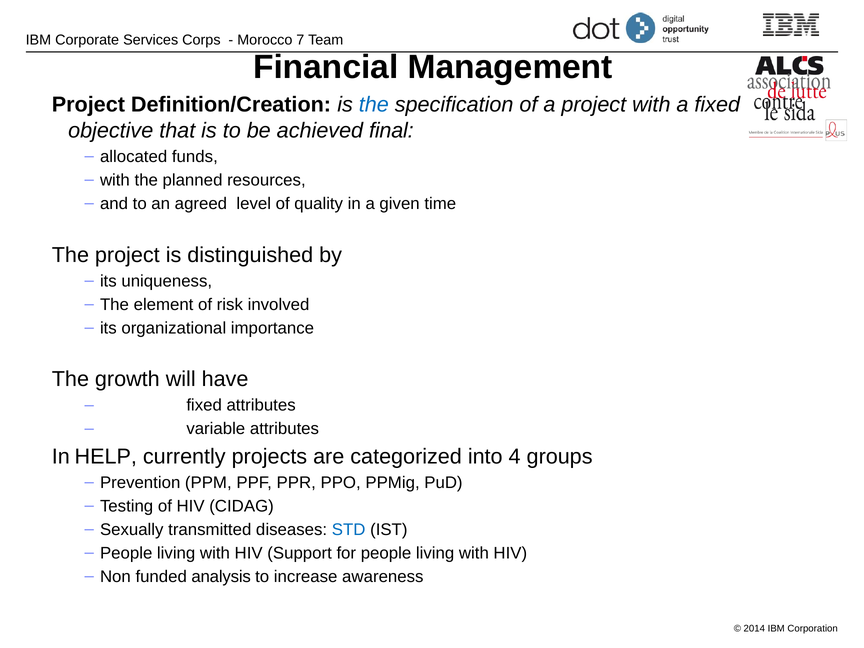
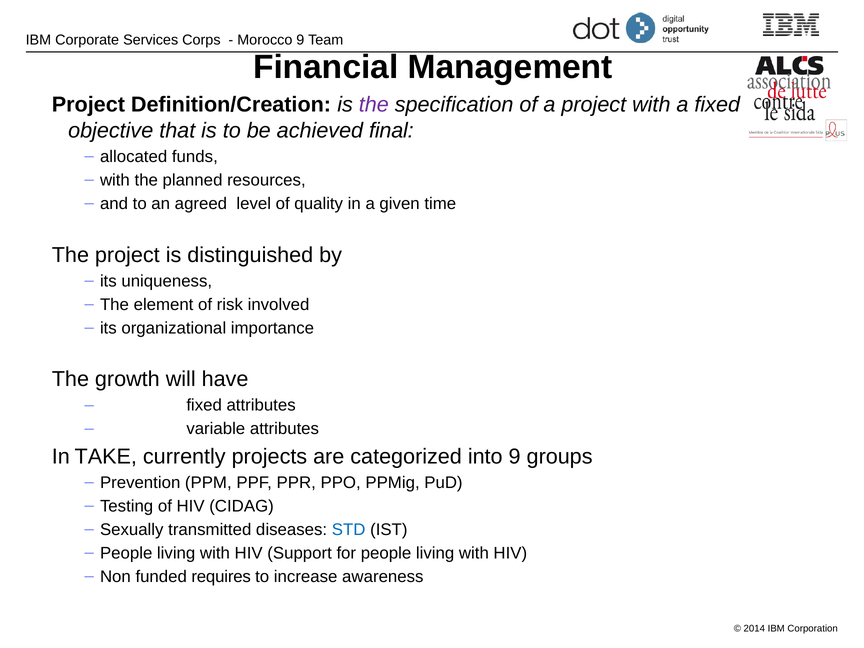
7: 7 -> 9 (300, 40)
the colour: blue -> purple (374, 105)
HELP: HELP -> TAKE (106, 457)
into 4: 4 -> 9 (515, 457)
analysis: analysis -> requires (221, 577)
